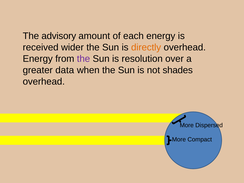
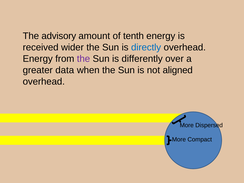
each: each -> tenth (134, 36)
directly colour: orange -> blue (146, 47)
resolution: resolution -> differently (142, 59)
shades: shades -> aligned (178, 70)
